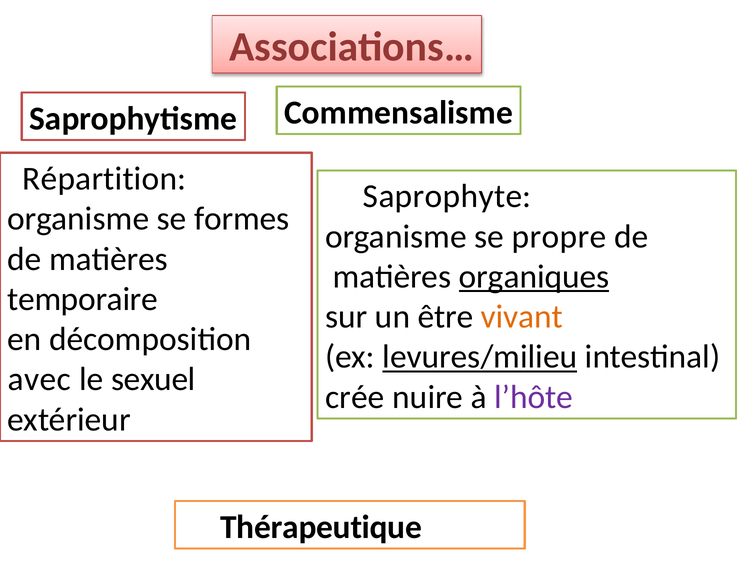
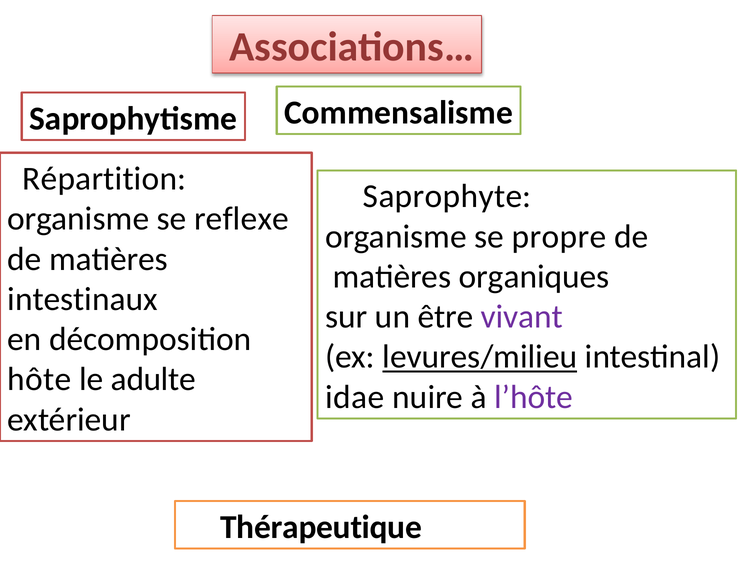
formes: formes -> reflexe (241, 219)
organiques underline: present -> none (534, 277)
temporaire: temporaire -> intestinaux (82, 300)
vivant colour: orange -> purple (522, 317)
avec: avec -> hôte (39, 380)
sexuel: sexuel -> adulte (153, 380)
crée: crée -> idae (355, 398)
